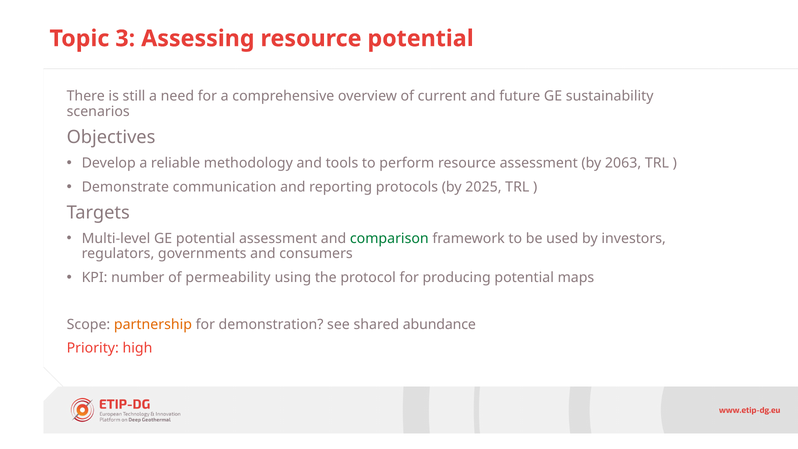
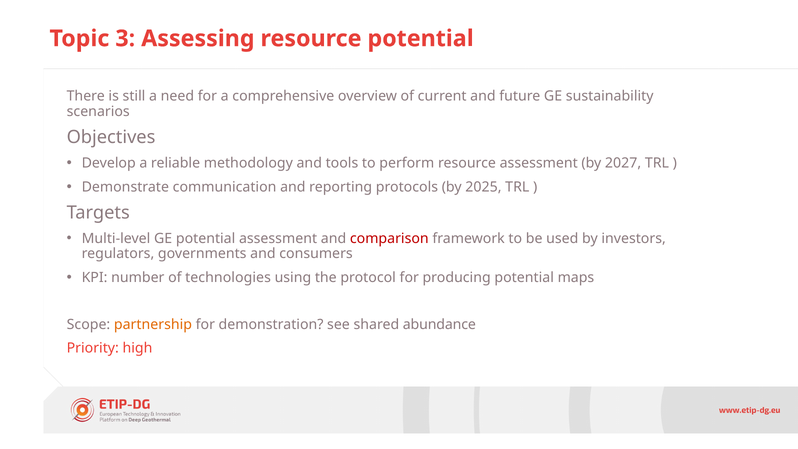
2063: 2063 -> 2027 (623, 163)
comparison colour: green -> red (389, 238)
permeability: permeability -> technologies (228, 277)
